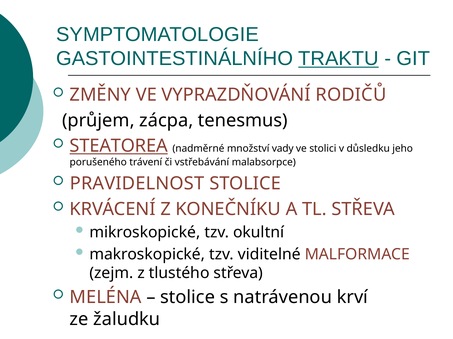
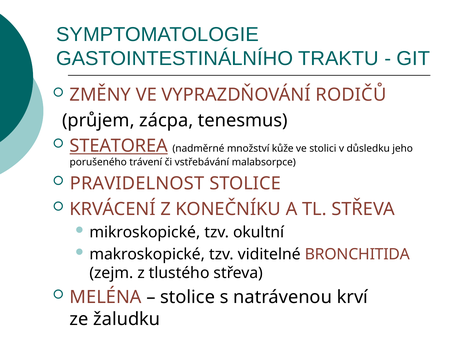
TRAKTU underline: present -> none (338, 59)
vady: vady -> kůže (283, 149)
MALFORMACE: MALFORMACE -> BRONCHITIDA (357, 255)
